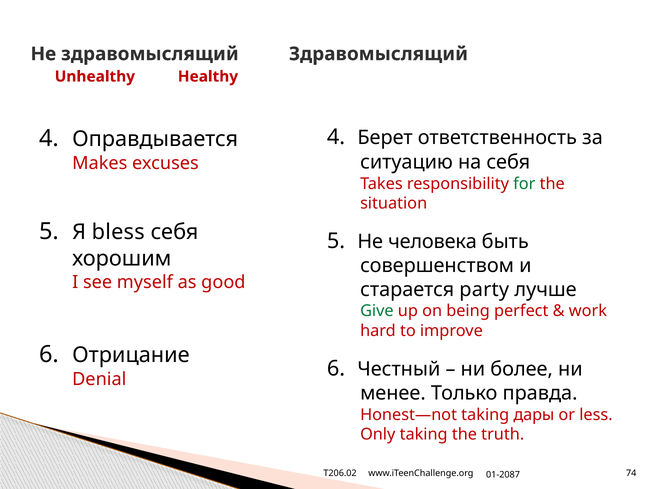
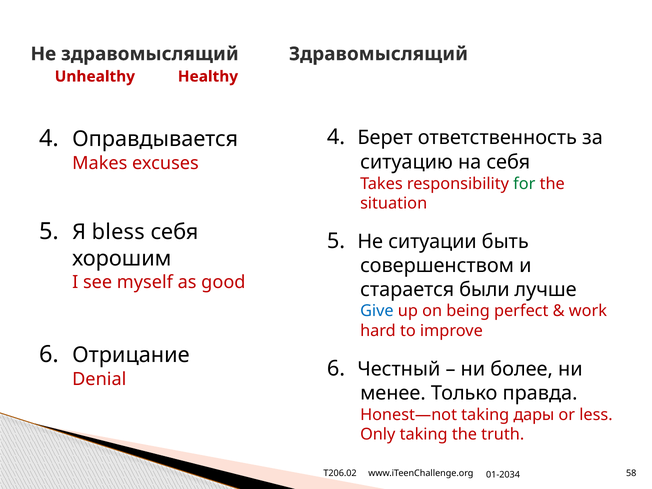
человека: человека -> ситуации (432, 241)
party: party -> были (484, 290)
Give colour: green -> blue (377, 311)
74: 74 -> 58 (631, 474)
01-2087: 01-2087 -> 01-2034 (503, 475)
